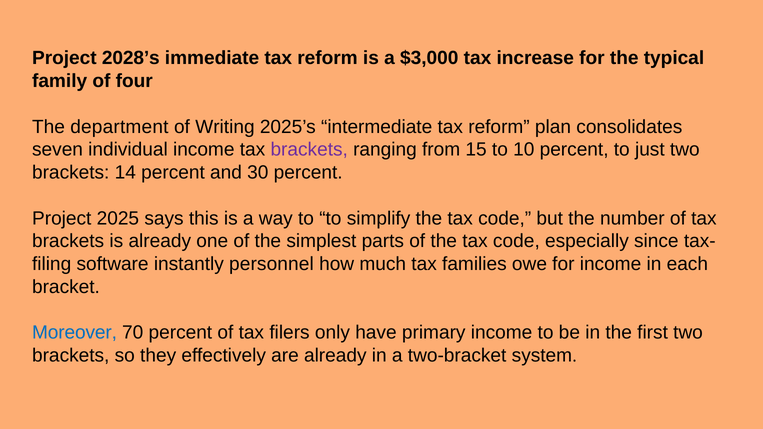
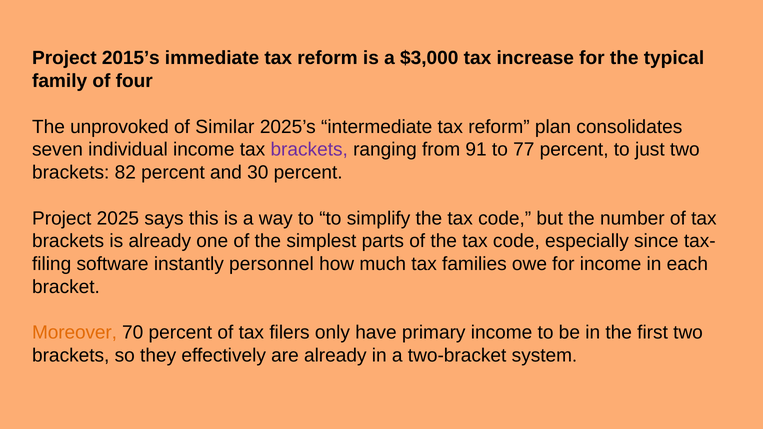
2028’s: 2028’s -> 2015’s (131, 58)
department: department -> unprovoked (120, 127)
Writing: Writing -> Similar (225, 127)
15: 15 -> 91 (476, 150)
10: 10 -> 77 (524, 150)
14: 14 -> 82 (125, 173)
Moreover colour: blue -> orange (74, 333)
